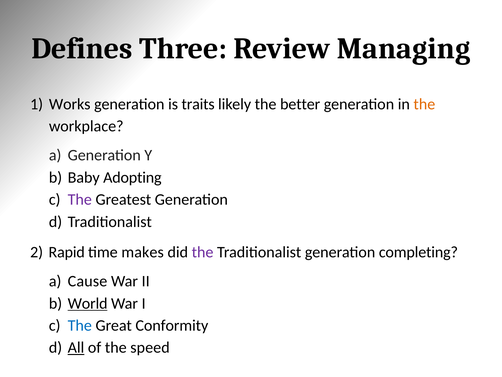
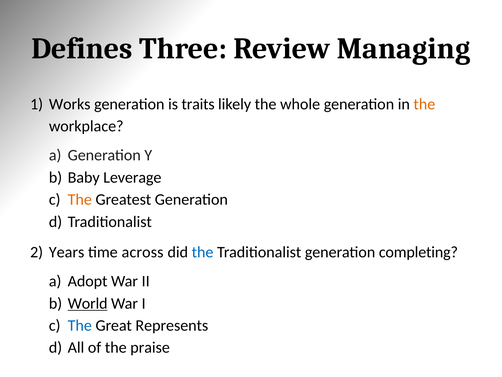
better: better -> whole (300, 104)
Adopting: Adopting -> Leverage (132, 177)
The colour: purple -> orange (80, 199)
Rapid: Rapid -> Years (67, 252)
makes: makes -> across (143, 252)
the colour: purple -> blue (203, 252)
Cause: Cause -> Adopt (88, 281)
Conformity: Conformity -> Represents (172, 325)
All underline: present -> none (76, 347)
speed: speed -> praise (150, 347)
